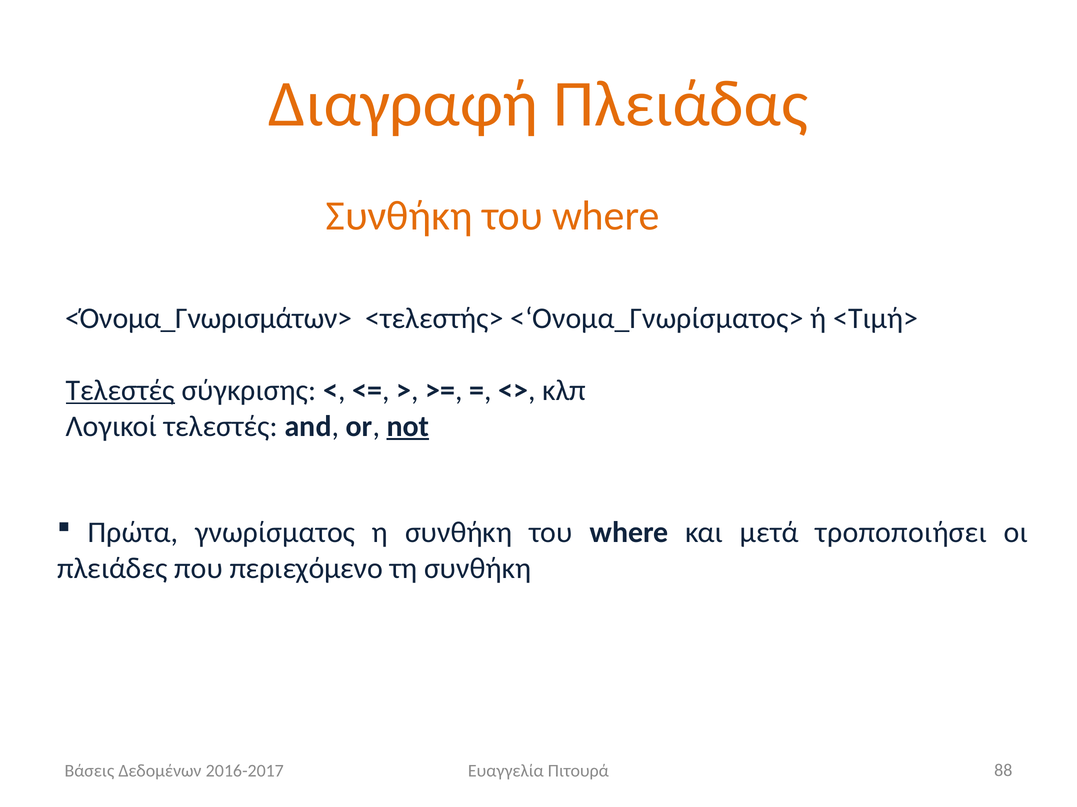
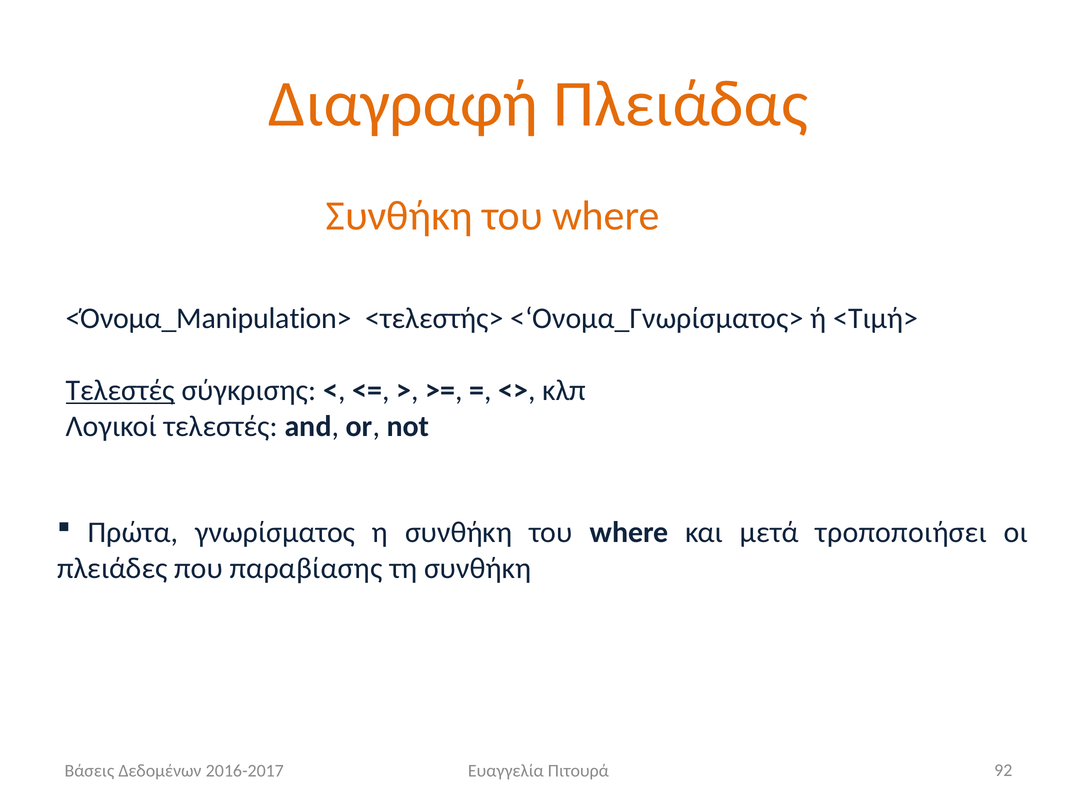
<Όνομα_Γνωρισμάτων>: <Όνομα_Γνωρισμάτων> -> <Όνομα_Manipulation> (209, 319)
not underline: present -> none (408, 427)
περιεχόμενο: περιεχόμενο -> παραβίασης (306, 569)
88: 88 -> 92 (1003, 771)
